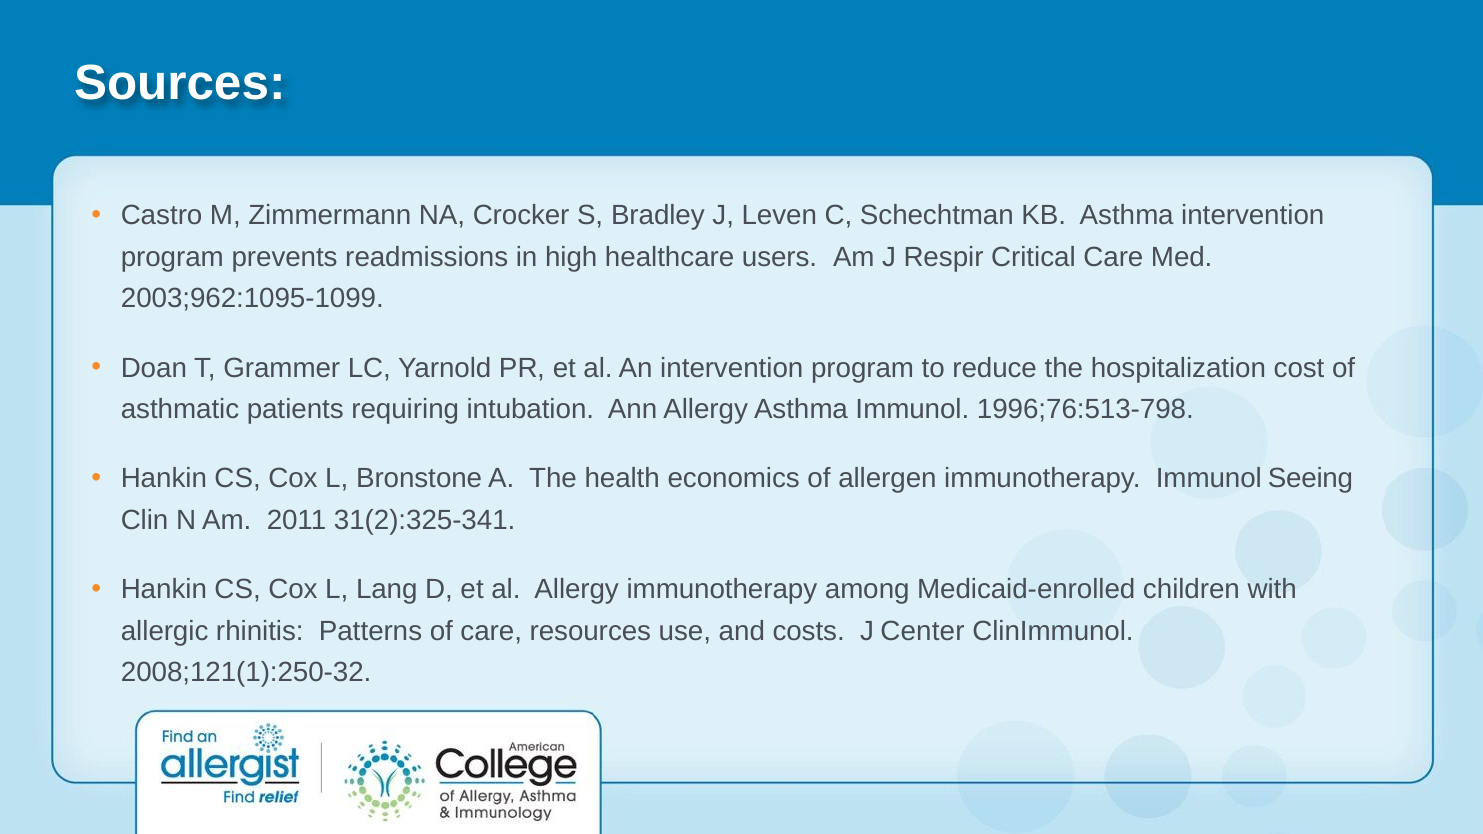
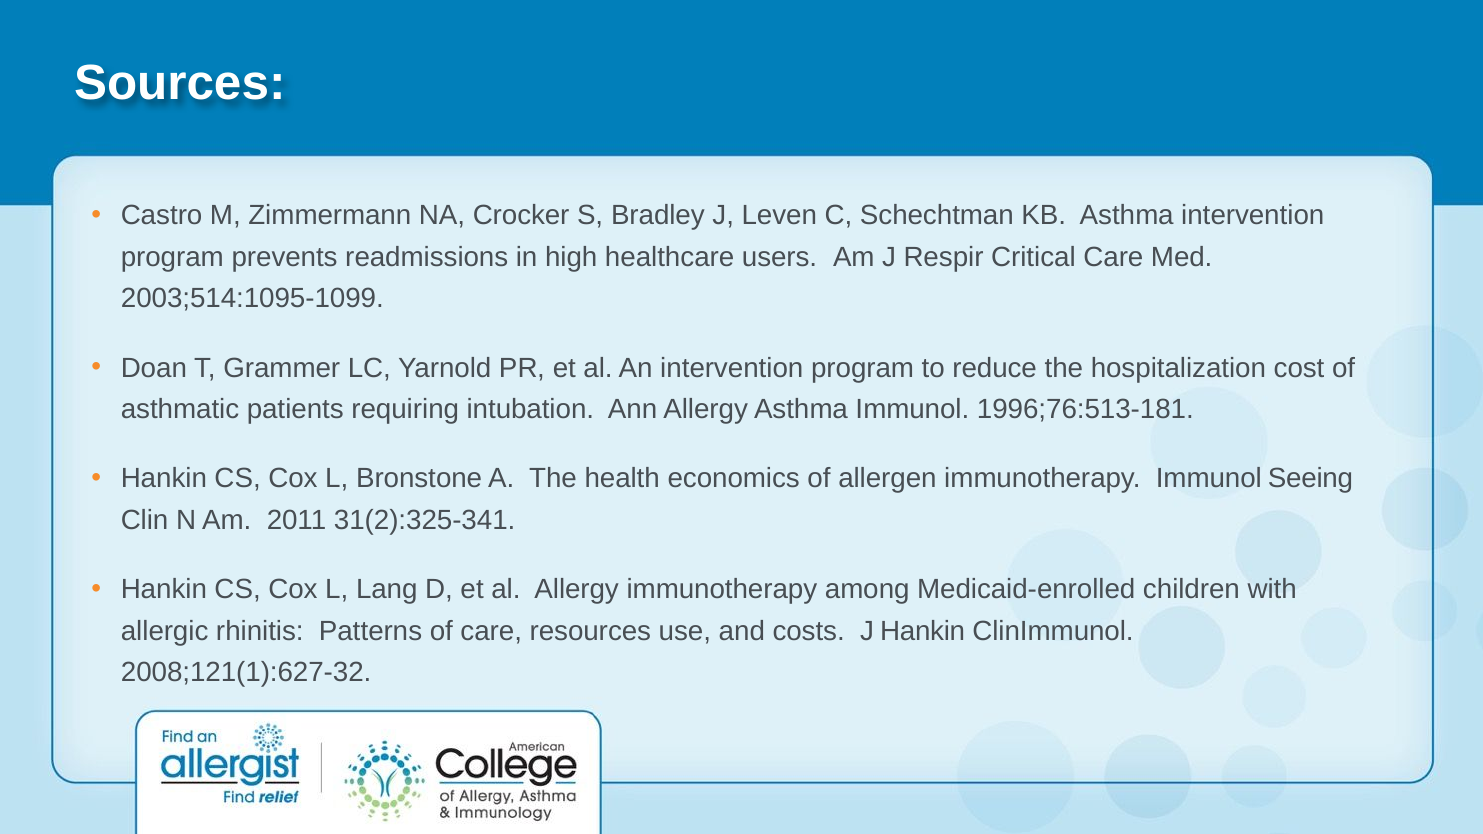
2003;962:1095-1099: 2003;962:1095-1099 -> 2003;514:1095-1099 (252, 299)
1996;76:513-798: 1996;76:513-798 -> 1996;76:513-181 (1085, 410)
J Center: Center -> Hankin (923, 631)
2008;121(1):250-32: 2008;121(1):250-32 -> 2008;121(1):627-32 (246, 673)
